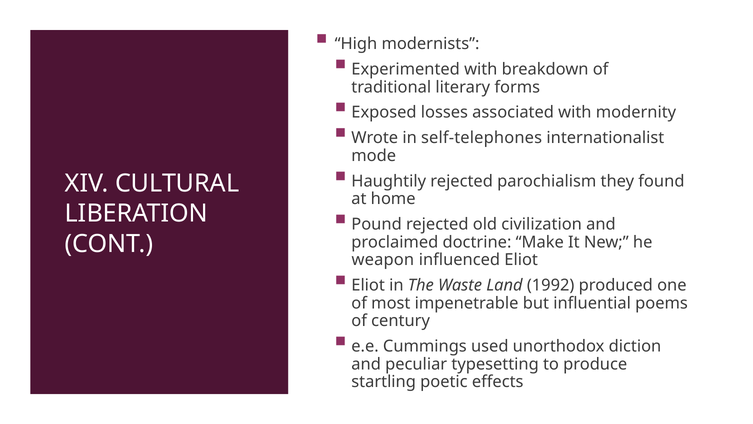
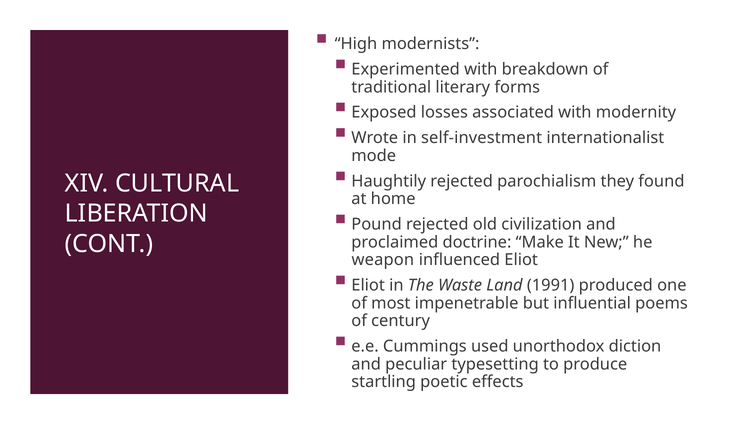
self-telephones: self-telephones -> self-investment (482, 138)
1992: 1992 -> 1991 (551, 285)
